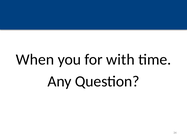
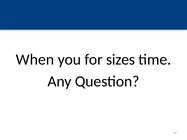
with: with -> sizes (121, 60)
